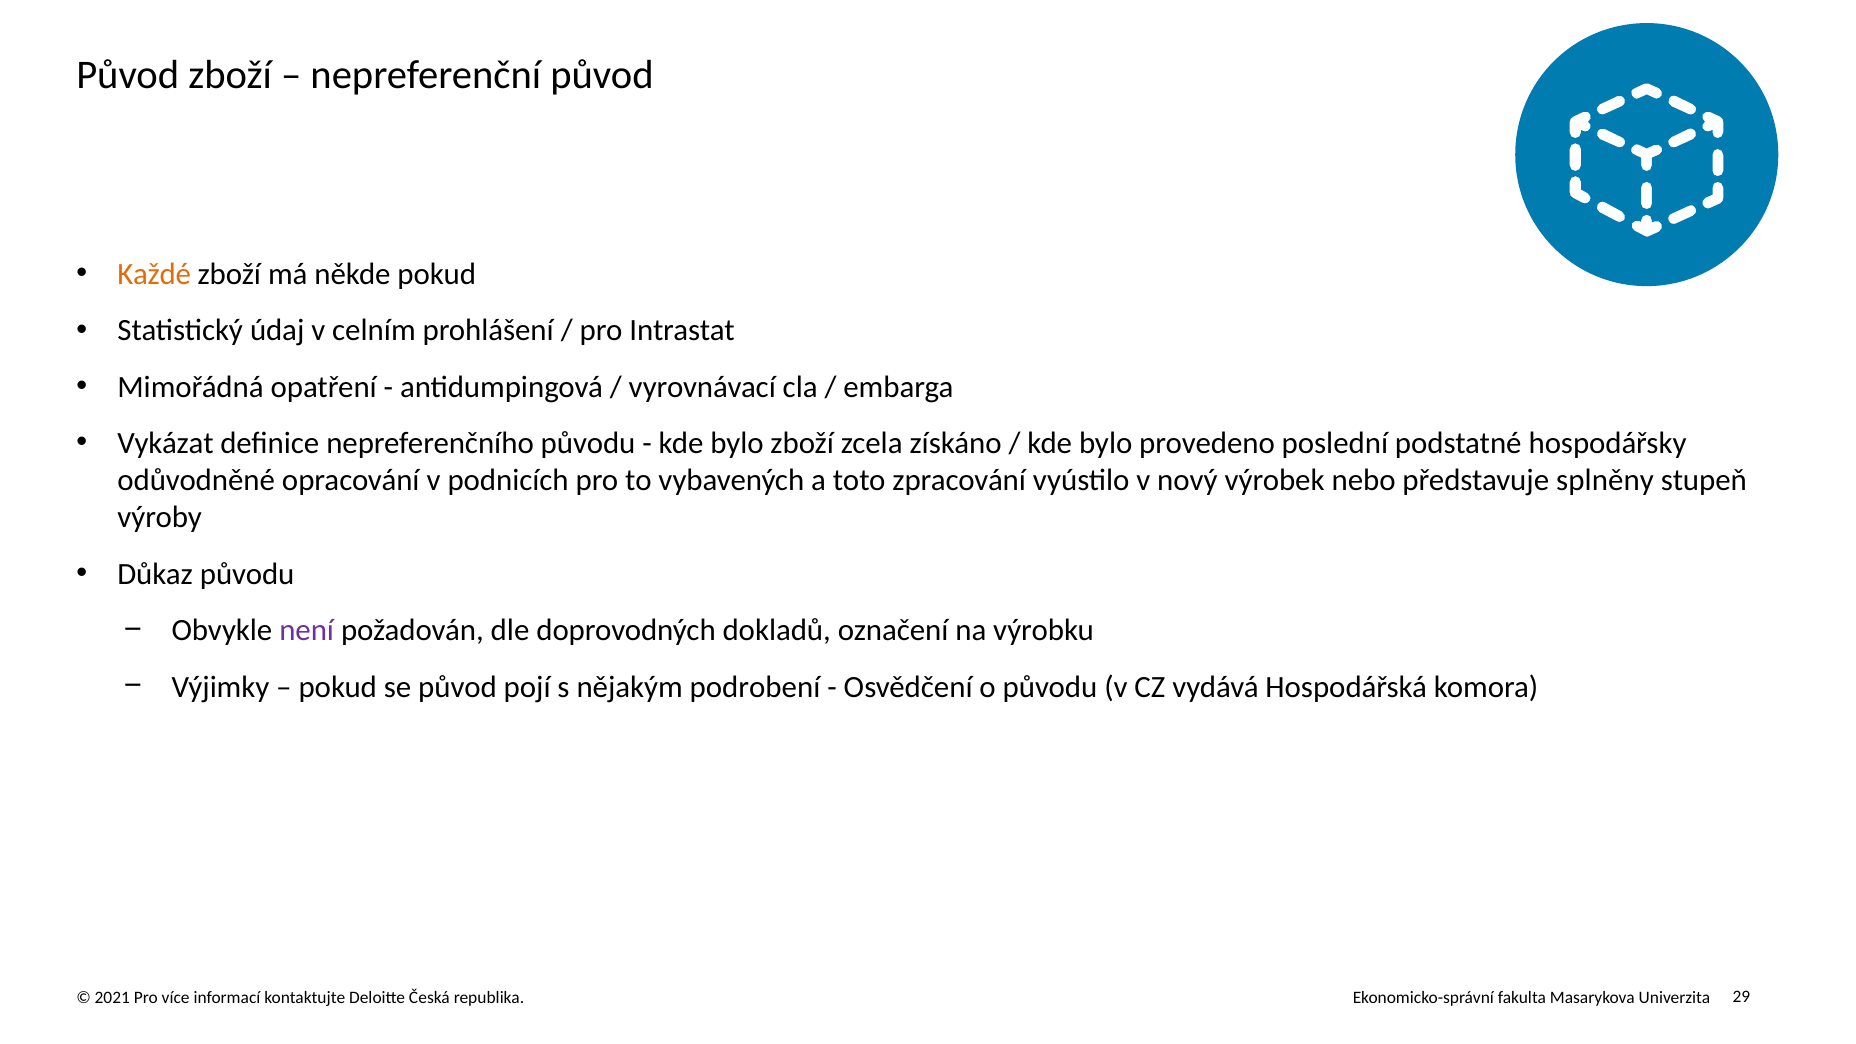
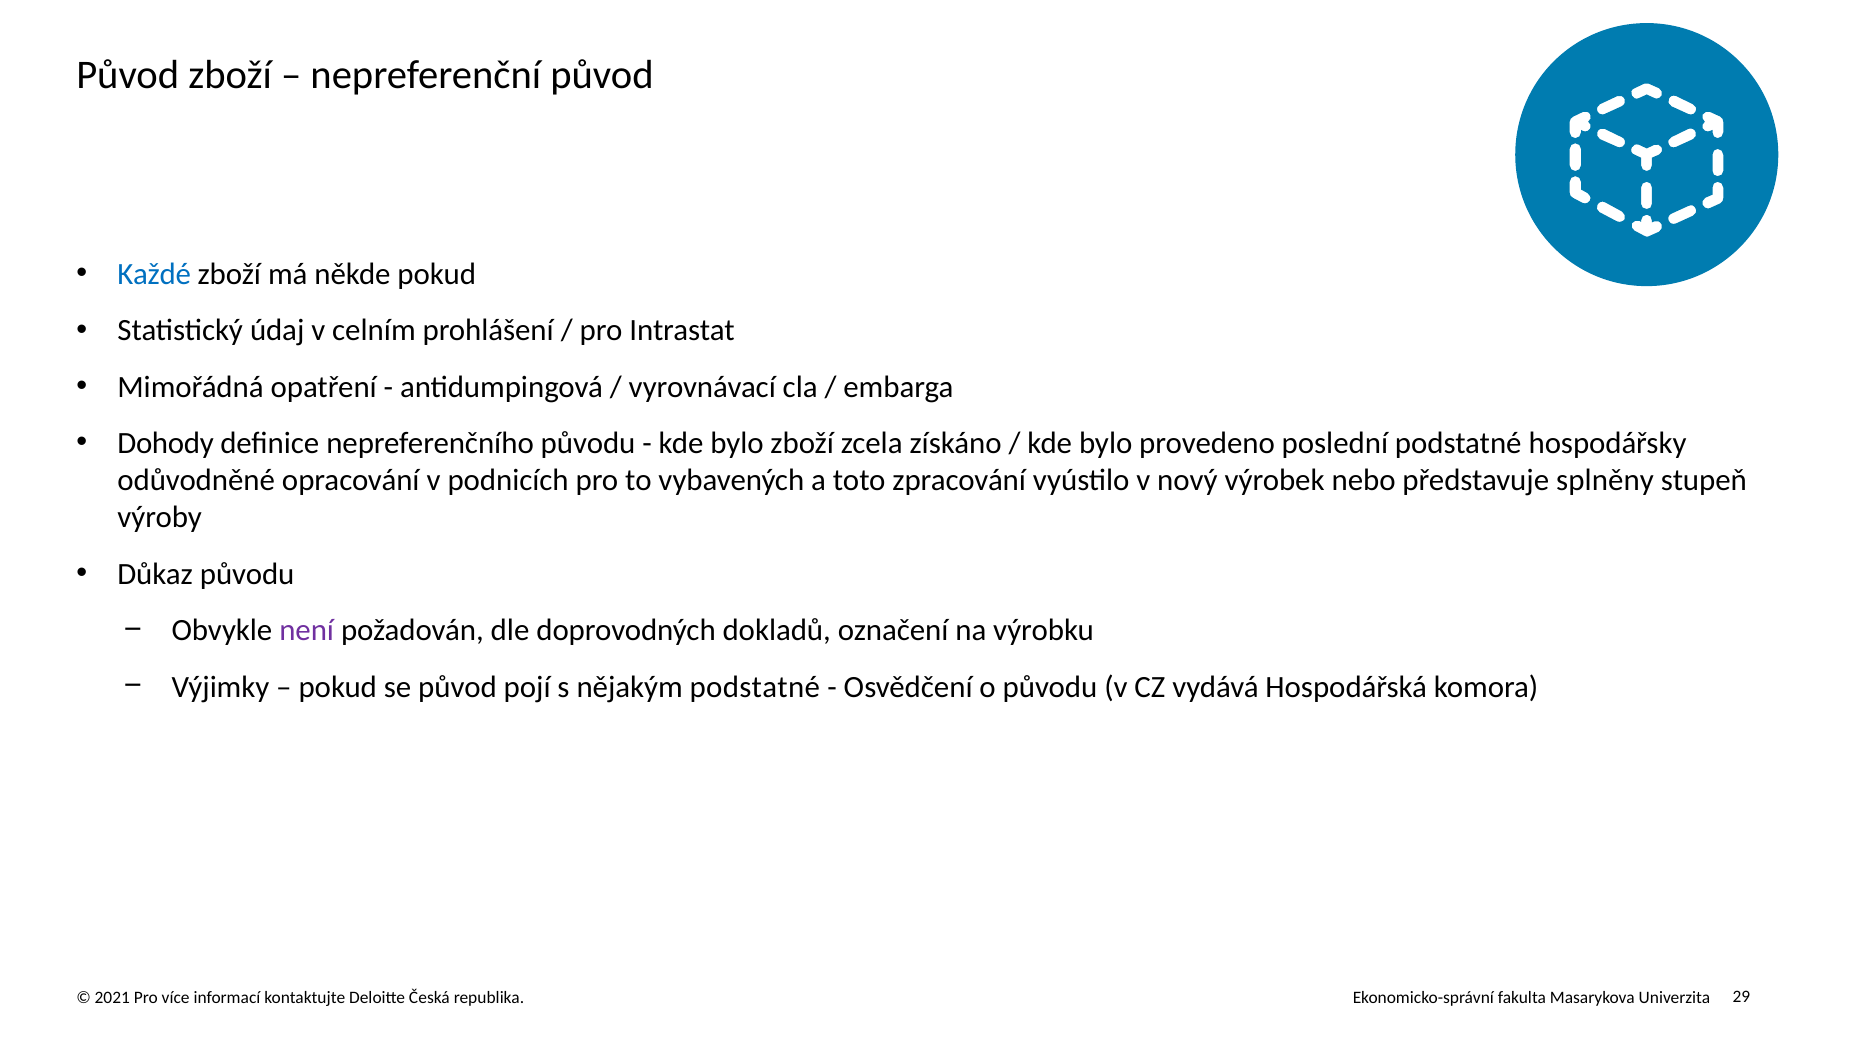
Každé colour: orange -> blue (154, 274)
Vykázat: Vykázat -> Dohody (166, 444)
nějakým podrobení: podrobení -> podstatné (755, 687)
